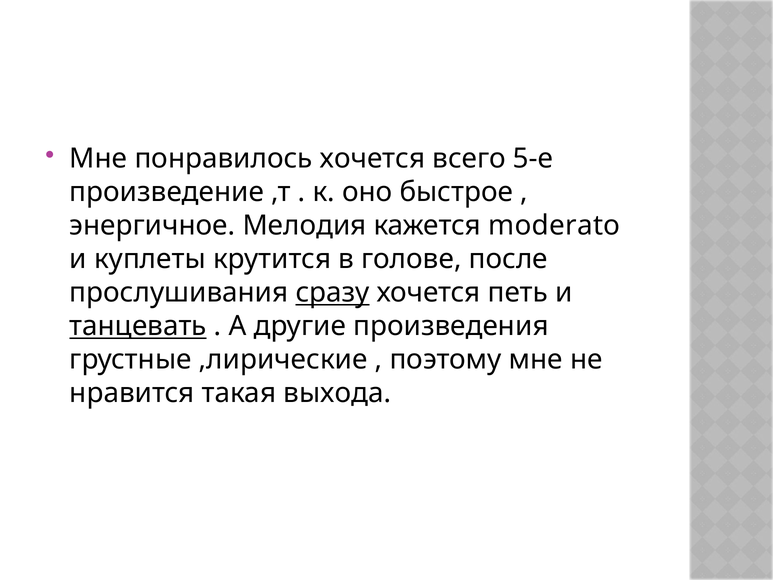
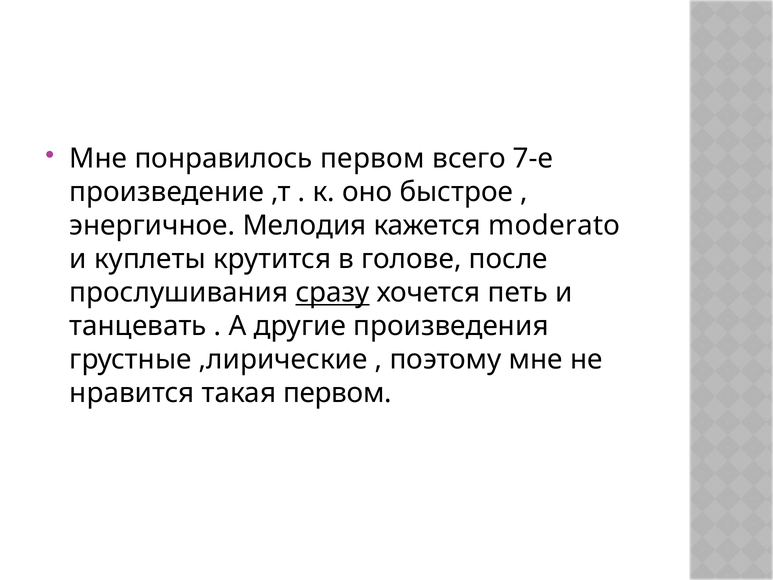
понравилось хочется: хочется -> первом (372, 159)
5-е: 5-е -> 7-е (533, 159)
танцевать underline: present -> none (138, 326)
такая выхода: выхода -> первом (337, 393)
